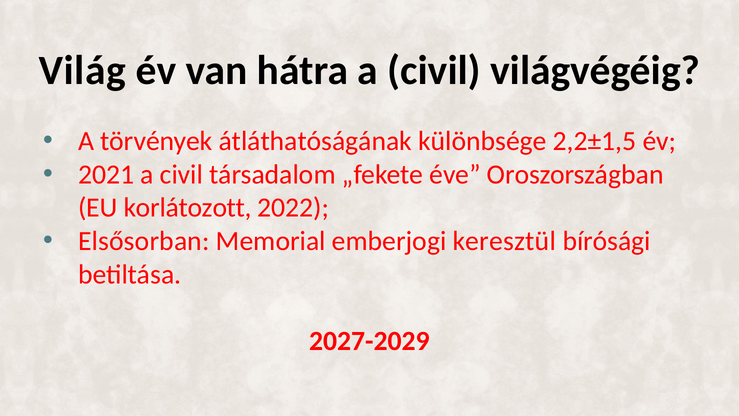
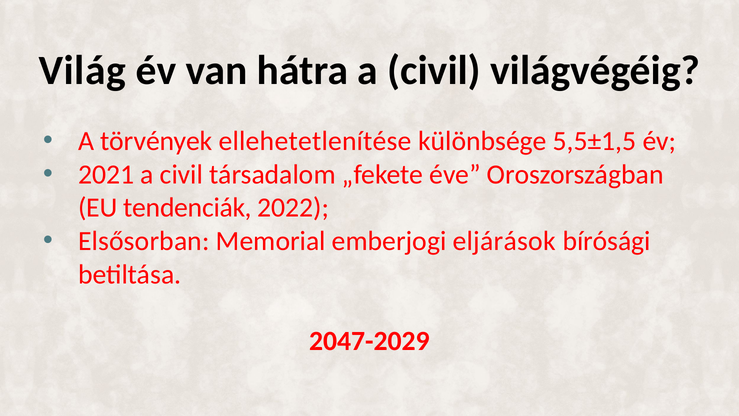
átláthatóságának: átláthatóságának -> ellehetetlenítése (315, 141)
2,2±1,5: 2,2±1,5 -> 5,5±1,5 (595, 141)
korlátozott: korlátozott -> tendenciák (188, 208)
keresztül: keresztül -> eljárások (504, 241)
2027-2029: 2027-2029 -> 2047-2029 (369, 341)
